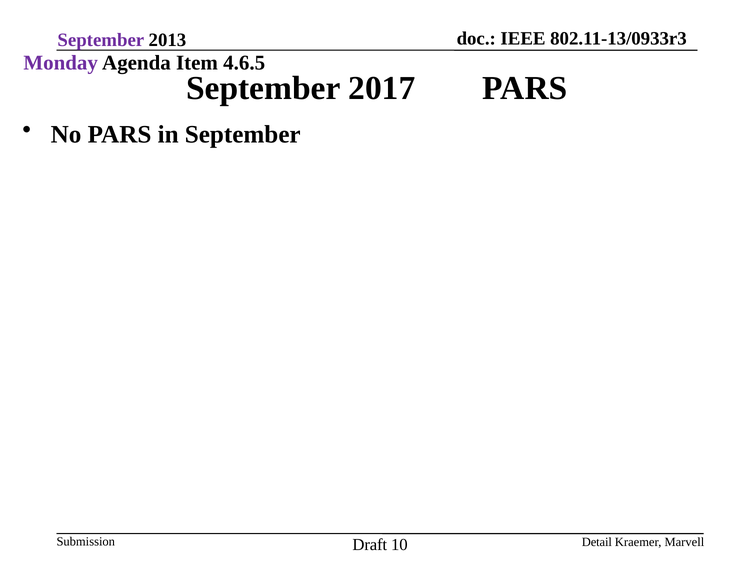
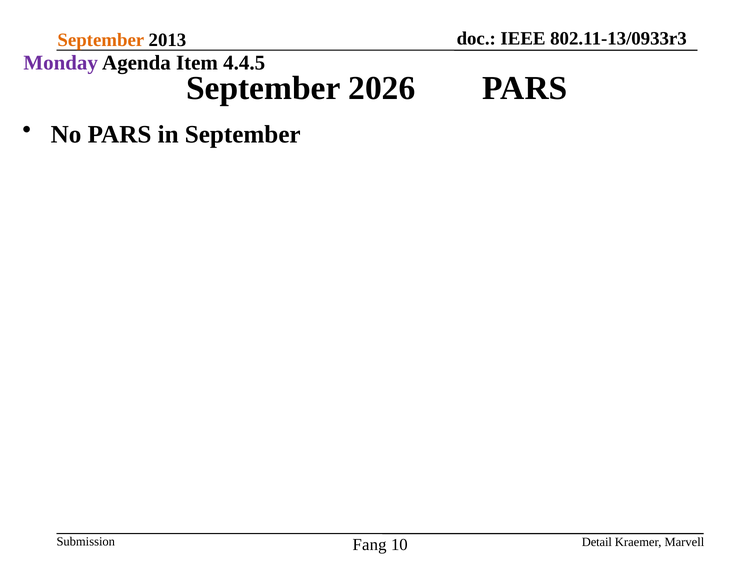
September colour: purple -> orange (101, 40)
4.6.5: 4.6.5 -> 4.4.5 (244, 63)
2017: 2017 -> 2026 (382, 88)
Draft: Draft -> Fang (370, 545)
